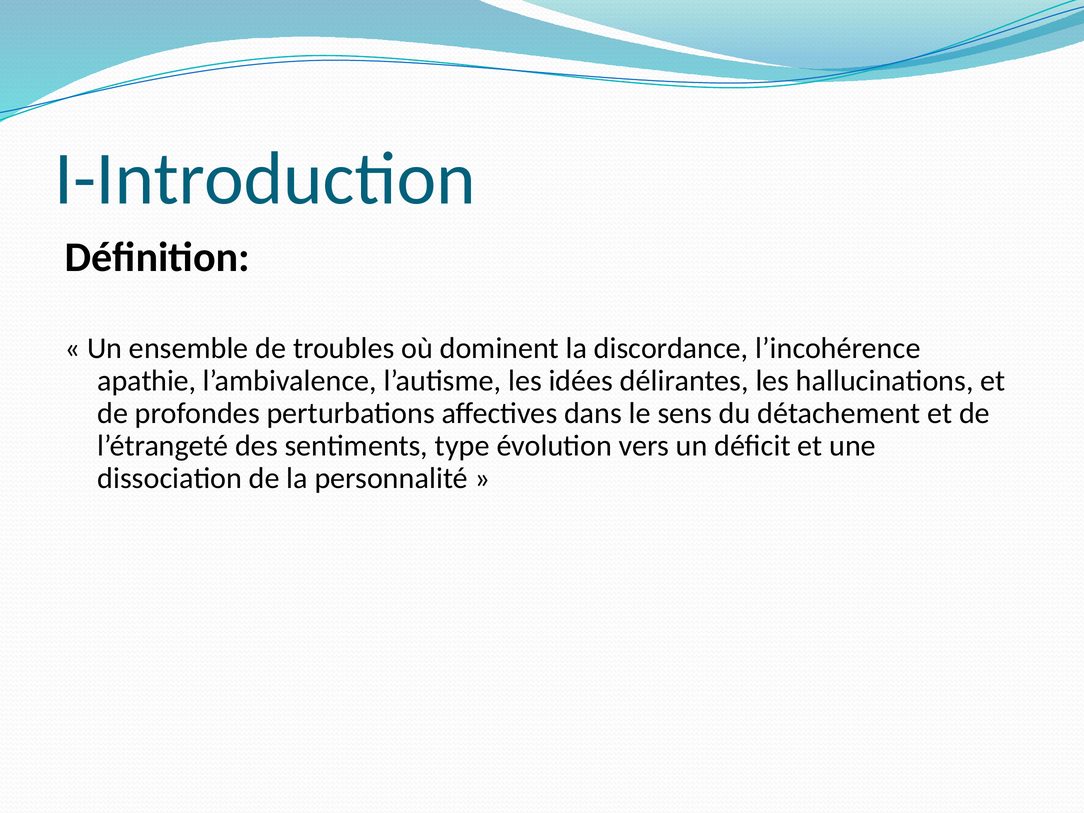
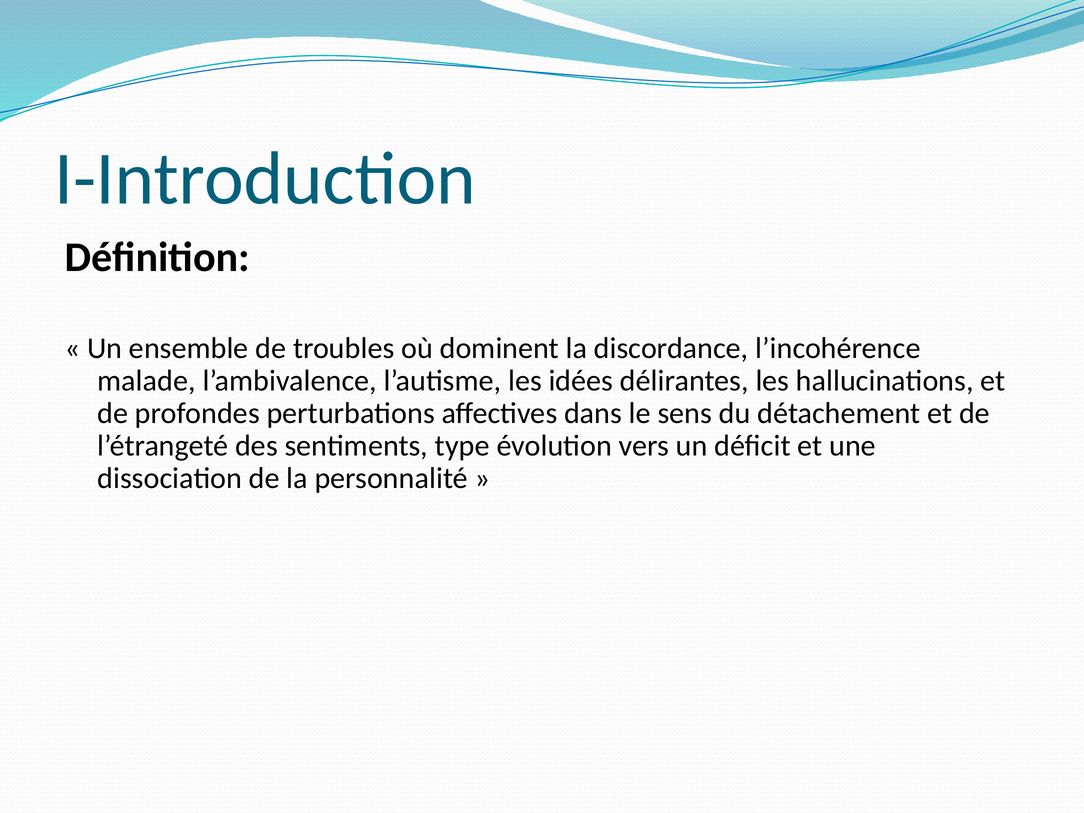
apathie: apathie -> malade (147, 381)
